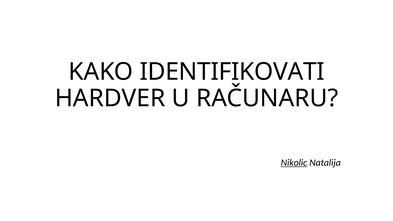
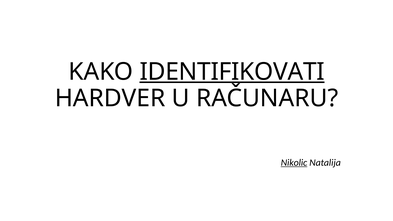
IDENTIFIKOVATI underline: none -> present (232, 72)
